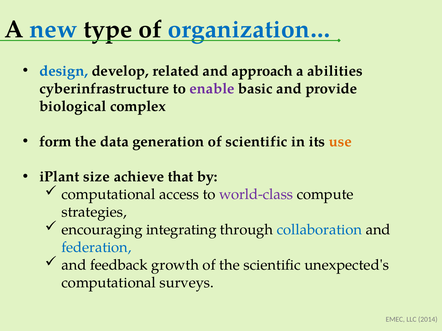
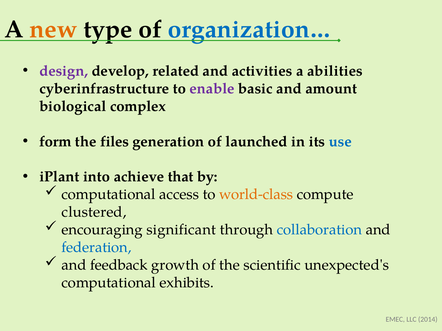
new colour: blue -> orange (53, 29)
design colour: blue -> purple (64, 71)
approach: approach -> activities (262, 71)
provide: provide -> amount (331, 89)
data: data -> files (115, 142)
of scientific: scientific -> launched (257, 142)
use colour: orange -> blue (340, 142)
size: size -> into (97, 177)
world-class colour: purple -> orange (256, 195)
strategies: strategies -> clustered (94, 212)
integrating: integrating -> significant (181, 230)
surveys: surveys -> exhibits (187, 283)
